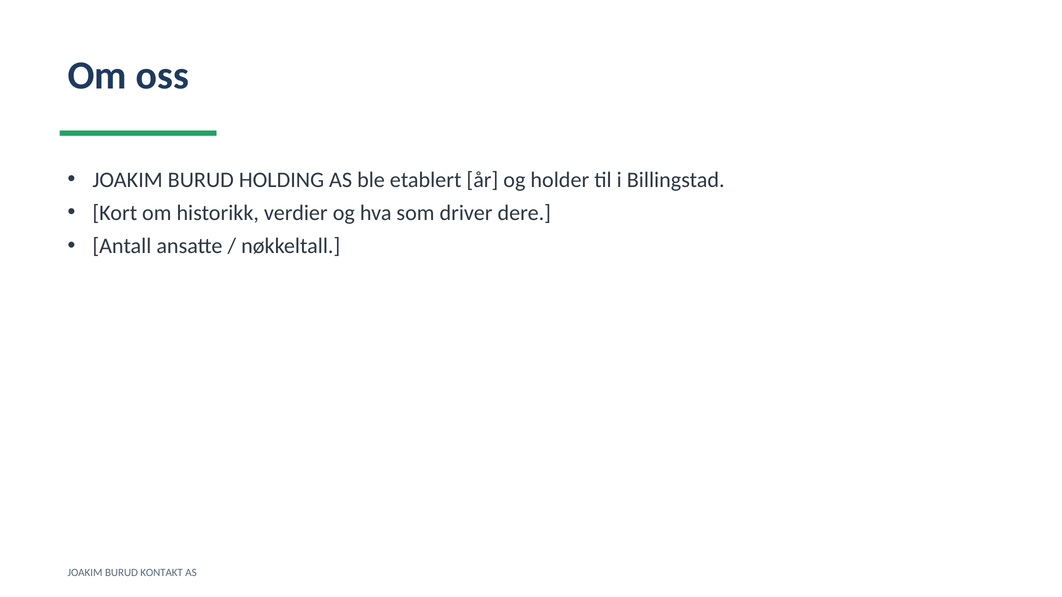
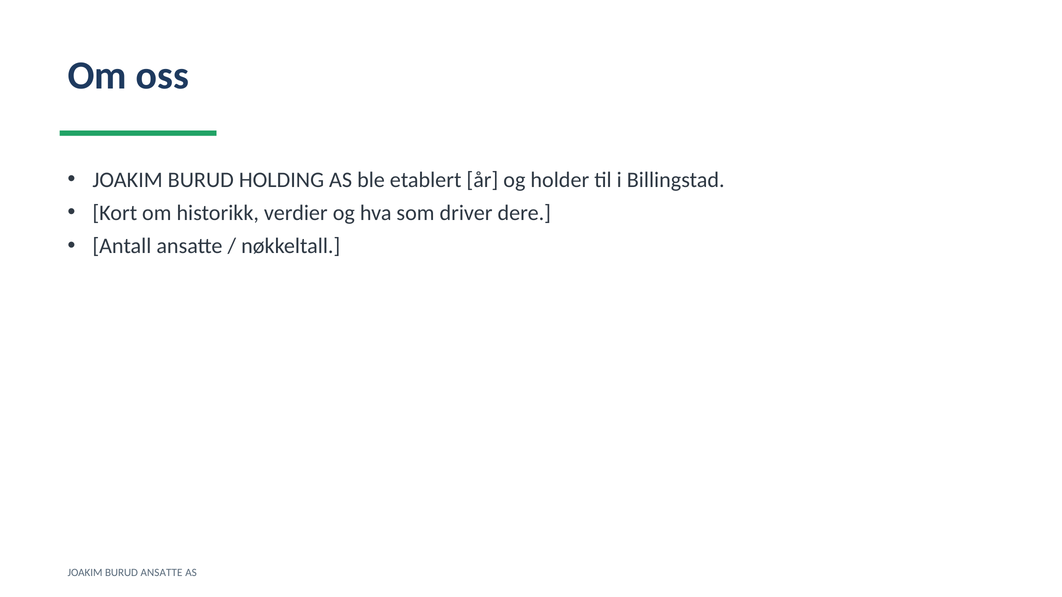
BURUD KONTAKT: KONTAKT -> ANSATTE (161, 573)
